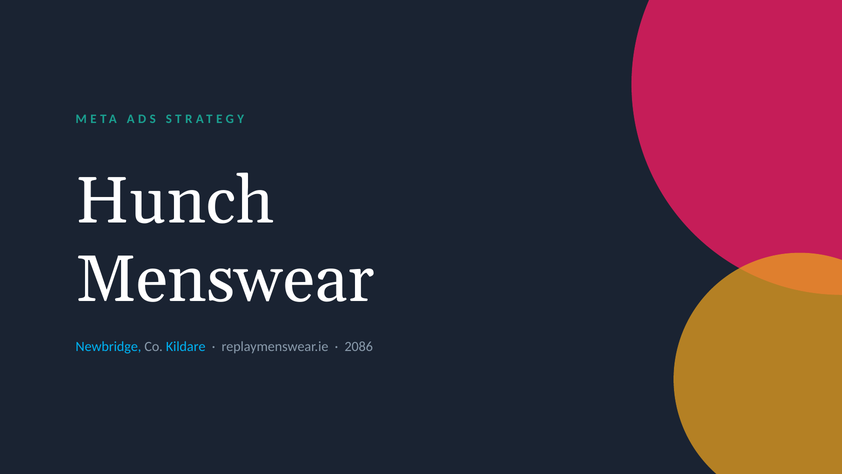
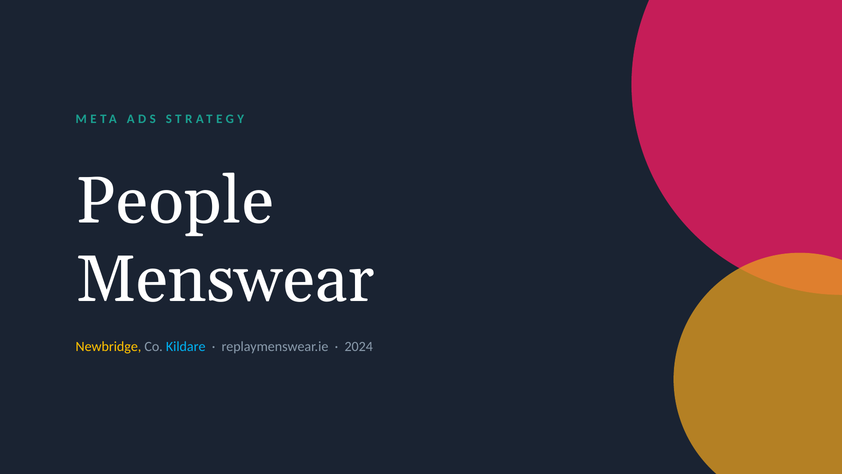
Hunch: Hunch -> People (175, 201)
Newbridge colour: light blue -> yellow (108, 346)
2086: 2086 -> 2024 (359, 346)
